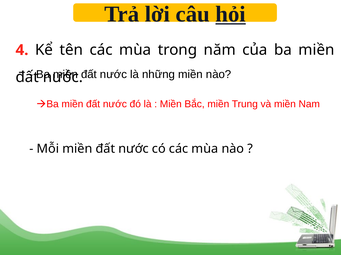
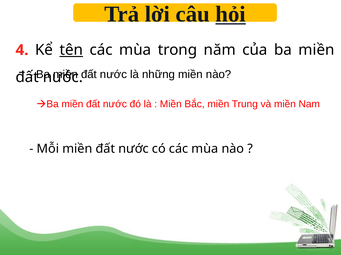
tên underline: none -> present (71, 50)
